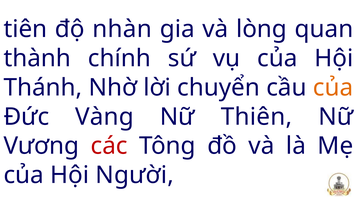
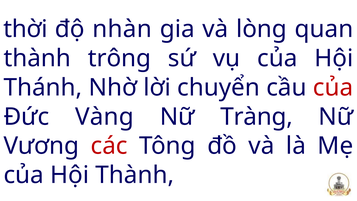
tiên: tiên -> thời (26, 29)
chính: chính -> trông (119, 58)
của colour: orange -> red (333, 88)
Thiên: Thiên -> Tràng (257, 117)
Hội Người: Người -> Thành (135, 175)
